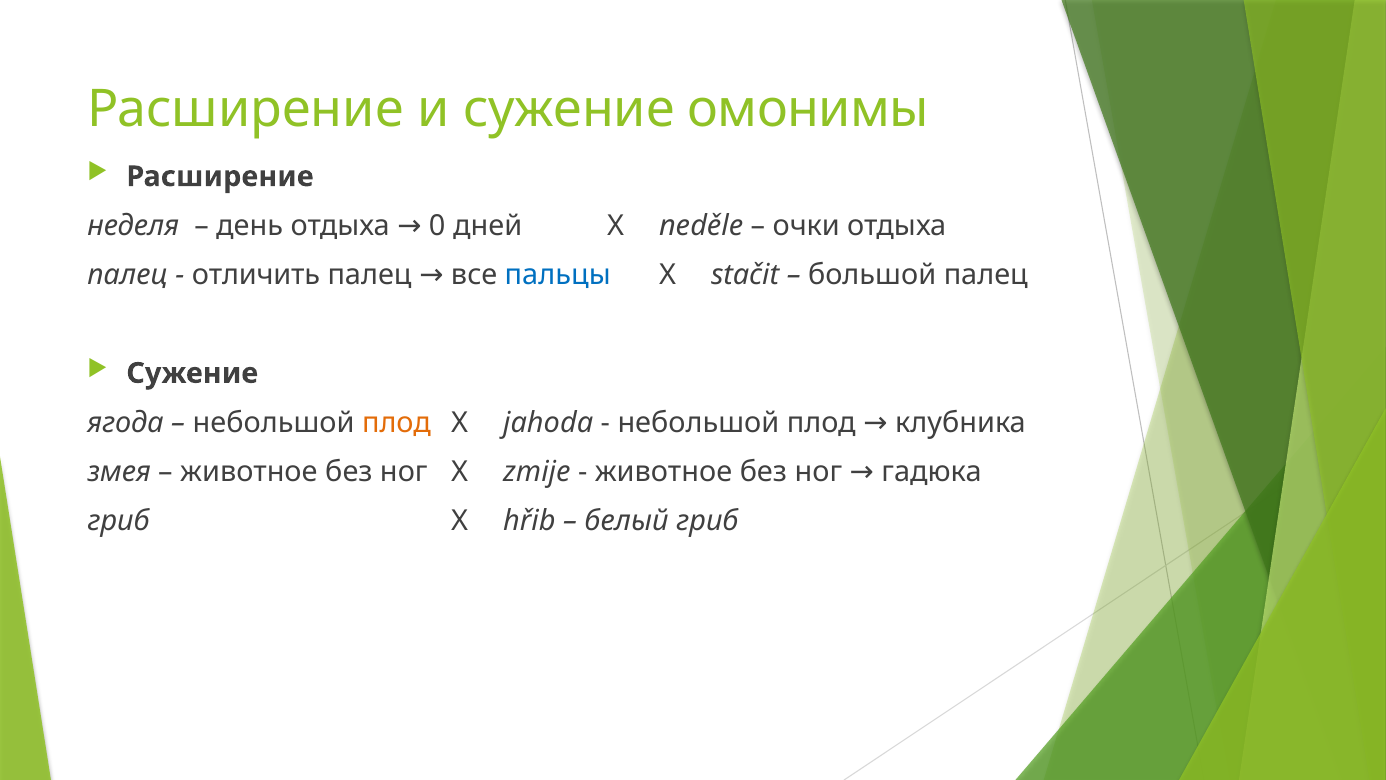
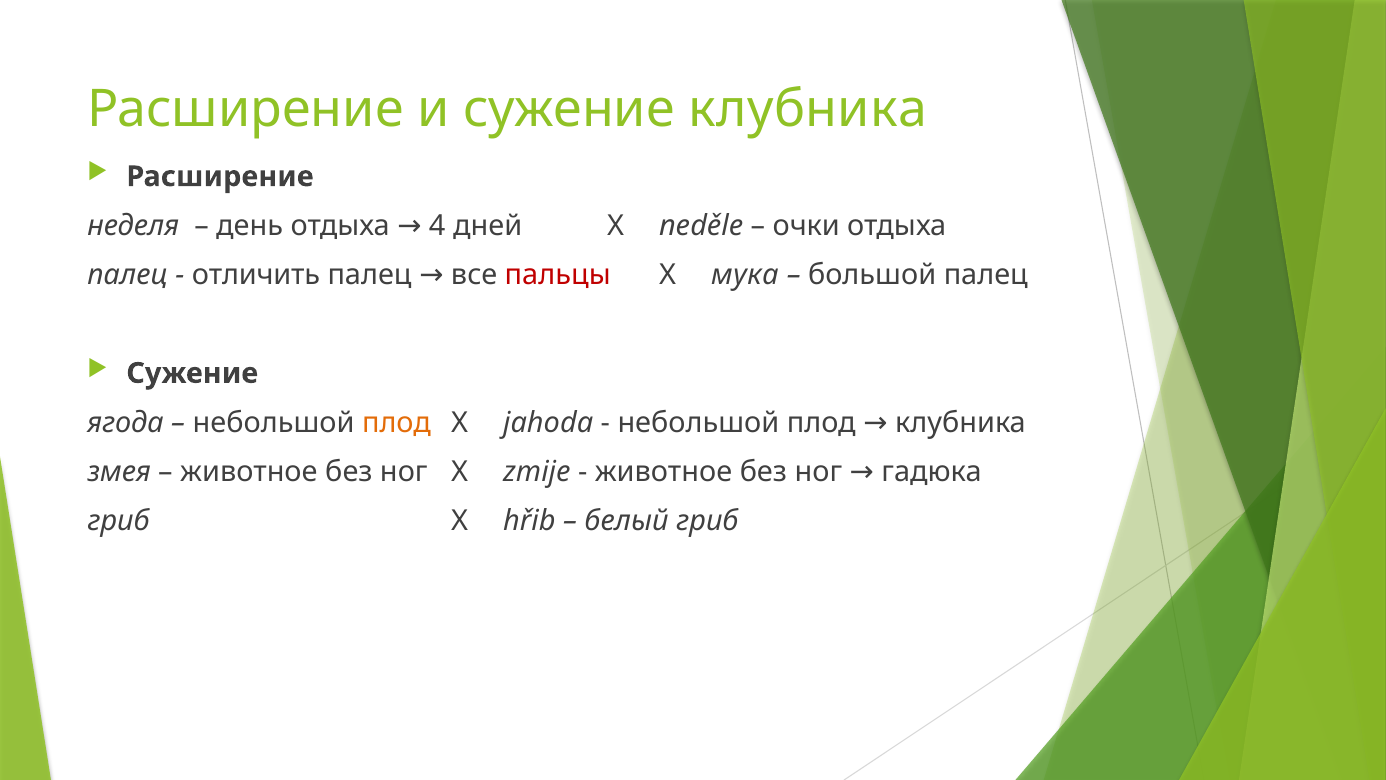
сужение омонимы: омонимы -> клубника (808, 109)
0: 0 -> 4 (437, 226)
stačit: stačit -> мука (745, 275)
пальцы colour: blue -> red (558, 275)
